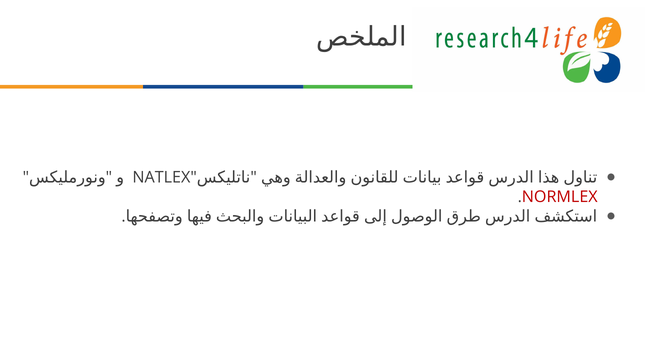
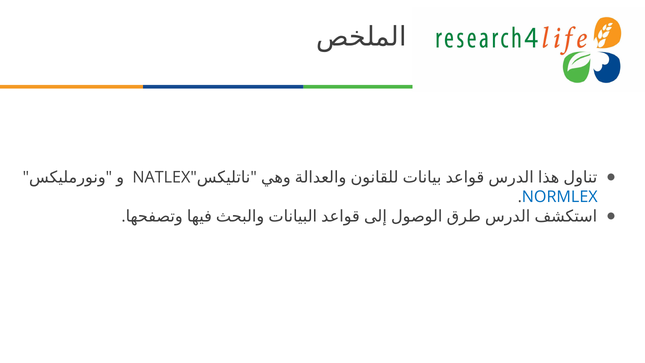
NORMLEX colour: red -> blue (560, 197)
